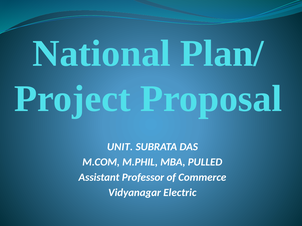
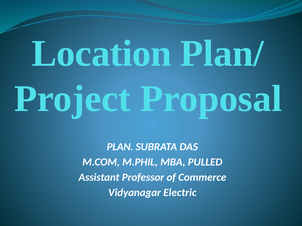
National: National -> Location (102, 54)
UNIT: UNIT -> PLAN (120, 147)
